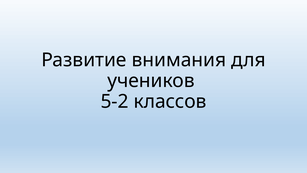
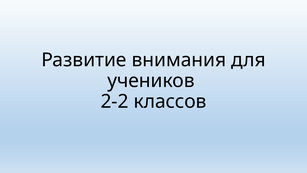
5-2: 5-2 -> 2-2 (115, 101)
